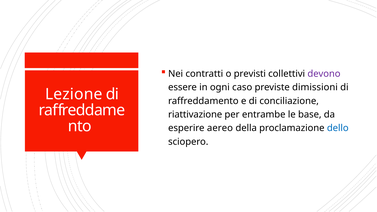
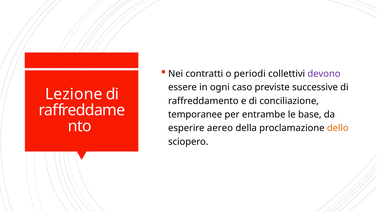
previsti: previsti -> periodi (250, 74)
dimissioni: dimissioni -> successive (315, 87)
riattivazione: riattivazione -> temporanee (195, 115)
dello colour: blue -> orange (338, 128)
